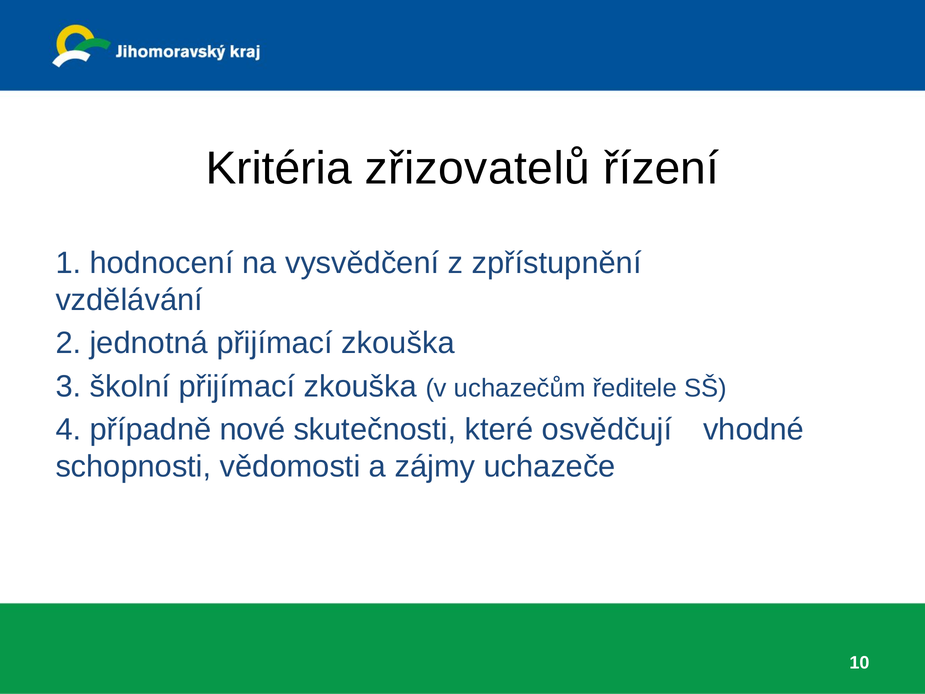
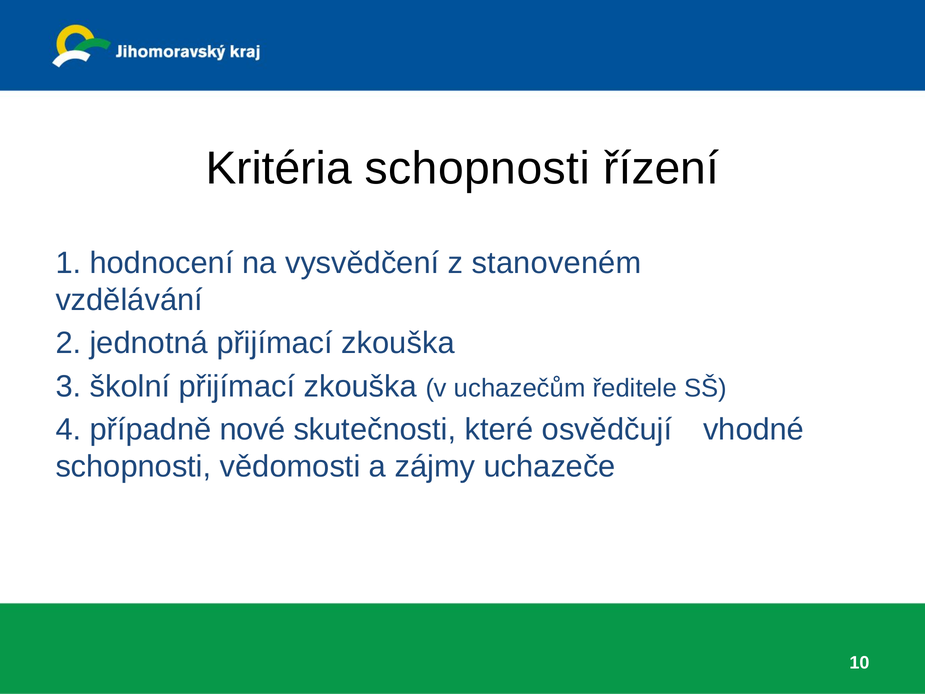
Kritéria zřizovatelů: zřizovatelů -> schopnosti (477, 168)
zpřístupnění: zpřístupnění -> stanoveném (557, 263)
